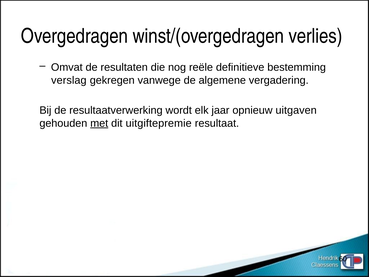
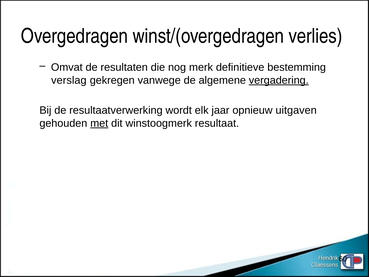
reële: reële -> merk (201, 67)
vergadering underline: none -> present (279, 80)
uitgiftepremie: uitgiftepremie -> winstoogmerk (159, 123)
